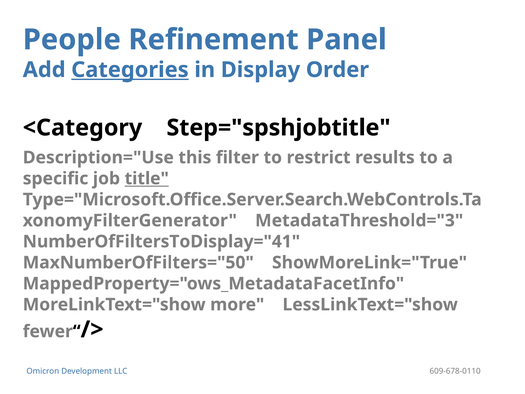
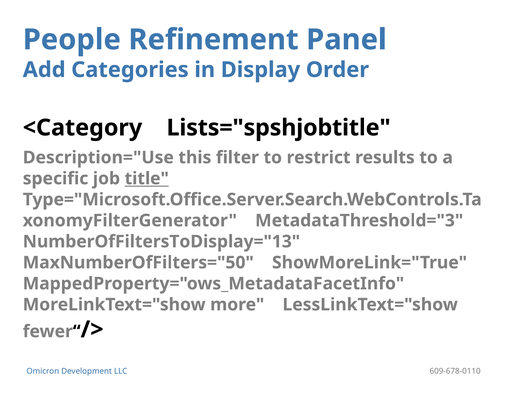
Categories underline: present -> none (130, 70)
Step="spshjobtitle: Step="spshjobtitle -> Lists="spshjobtitle (279, 128)
NumberOfFiltersToDisplay="41: NumberOfFiltersToDisplay="41 -> NumberOfFiltersToDisplay="13 (161, 241)
